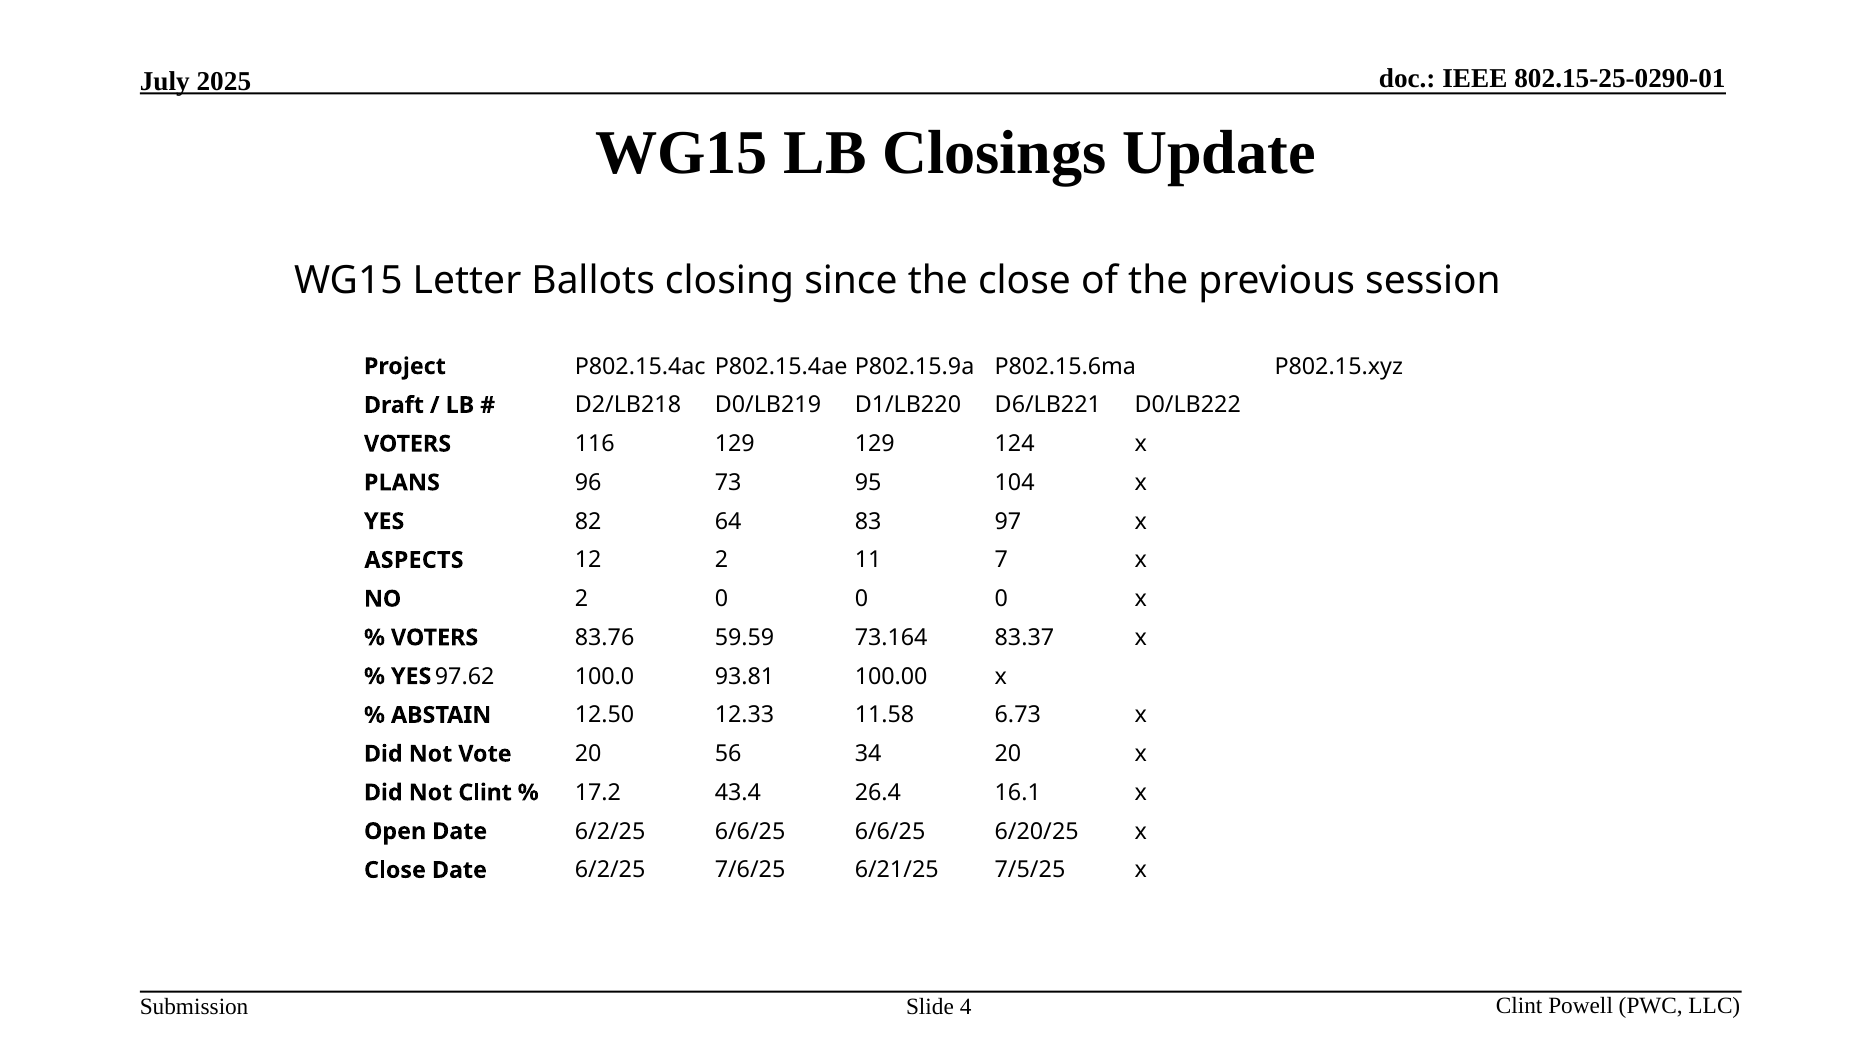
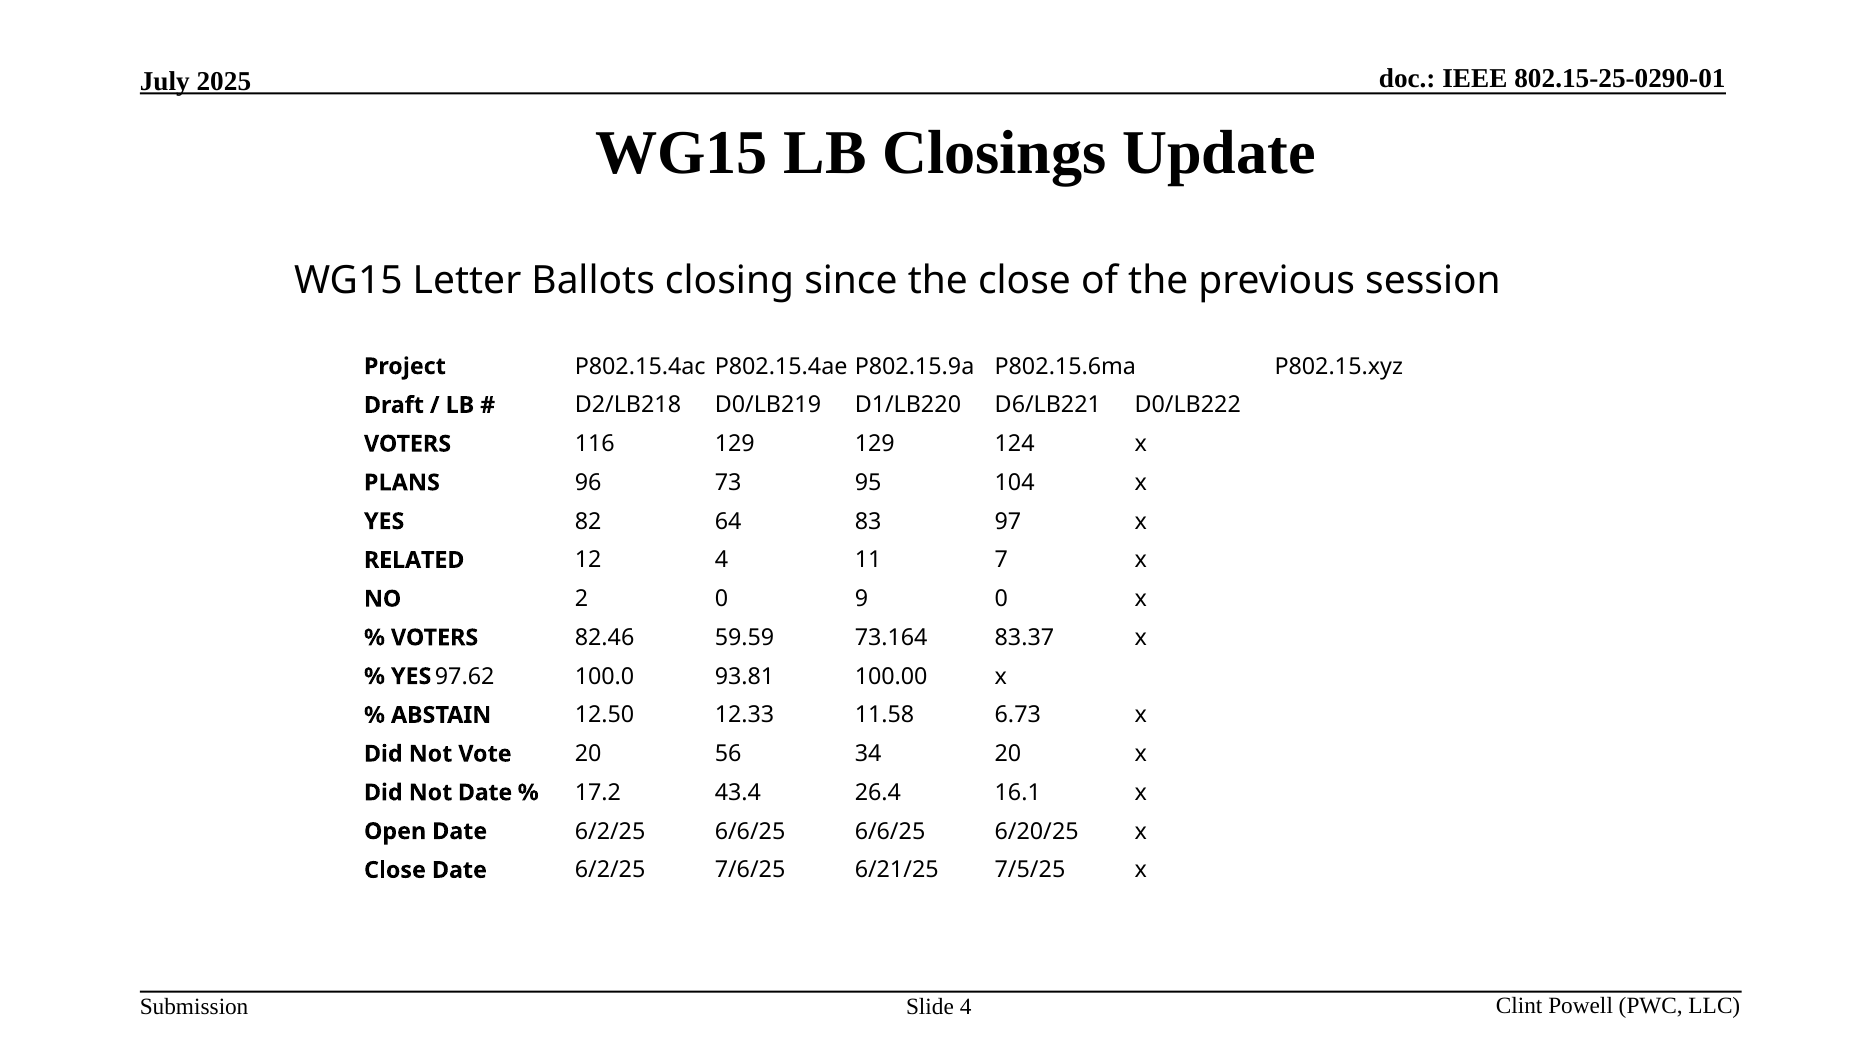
ASPECTS: ASPECTS -> RELATED (414, 560)
12 2: 2 -> 4 (722, 560)
2 0 0: 0 -> 9 (861, 599)
83.76: 83.76 -> 82.46 (605, 637)
Not Clint: Clint -> Date (485, 792)
